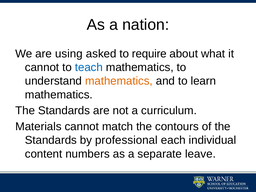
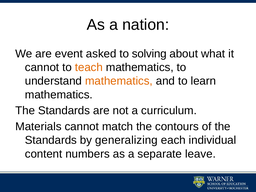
using: using -> event (69, 54)
require: require -> solving (149, 54)
teach colour: blue -> orange (89, 67)
professional: professional -> generalizing (126, 140)
